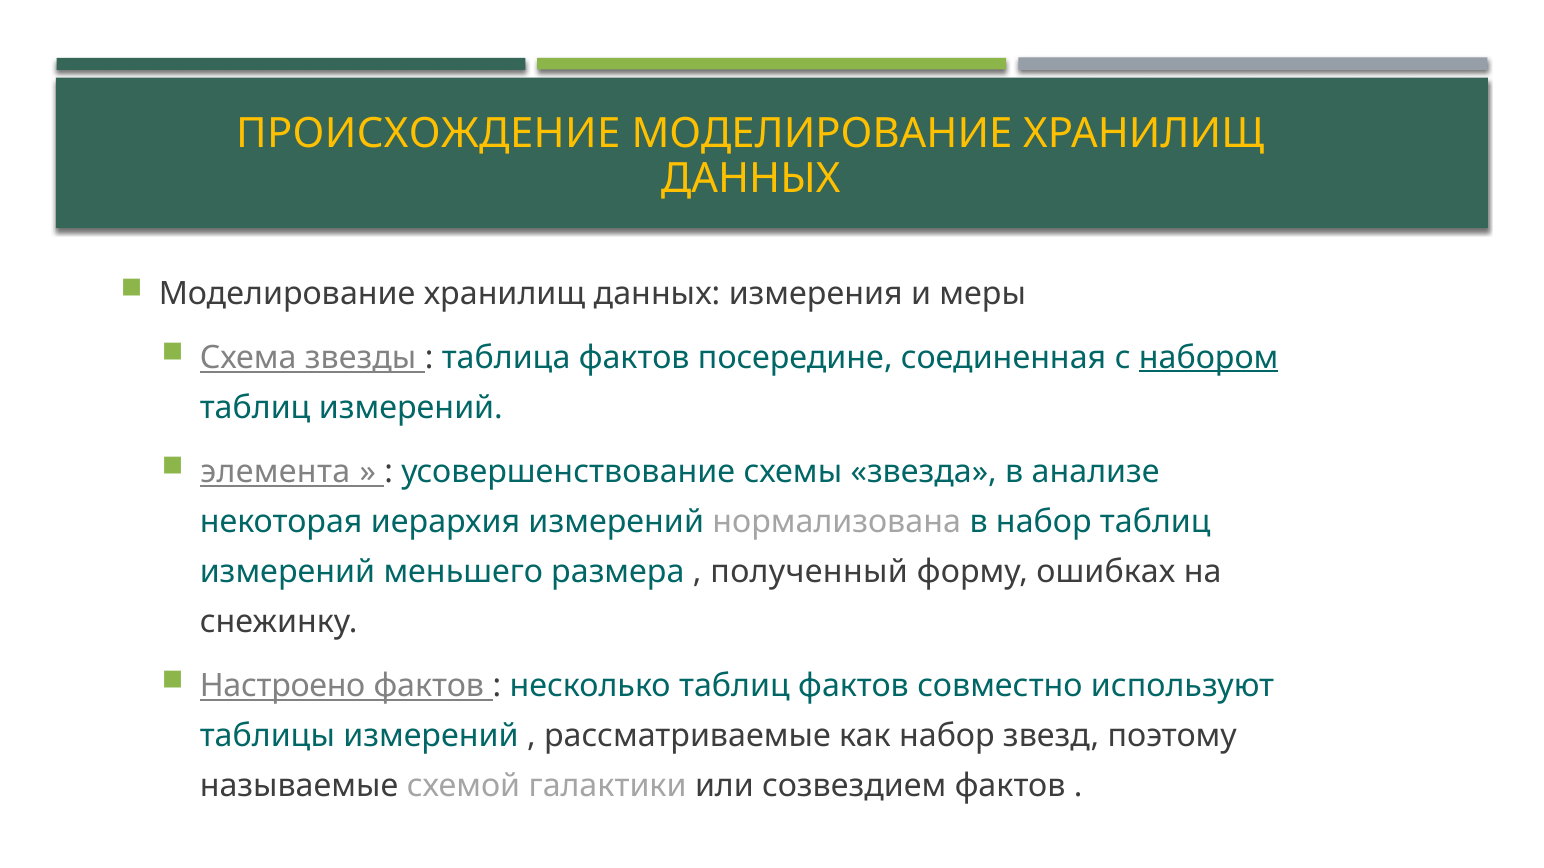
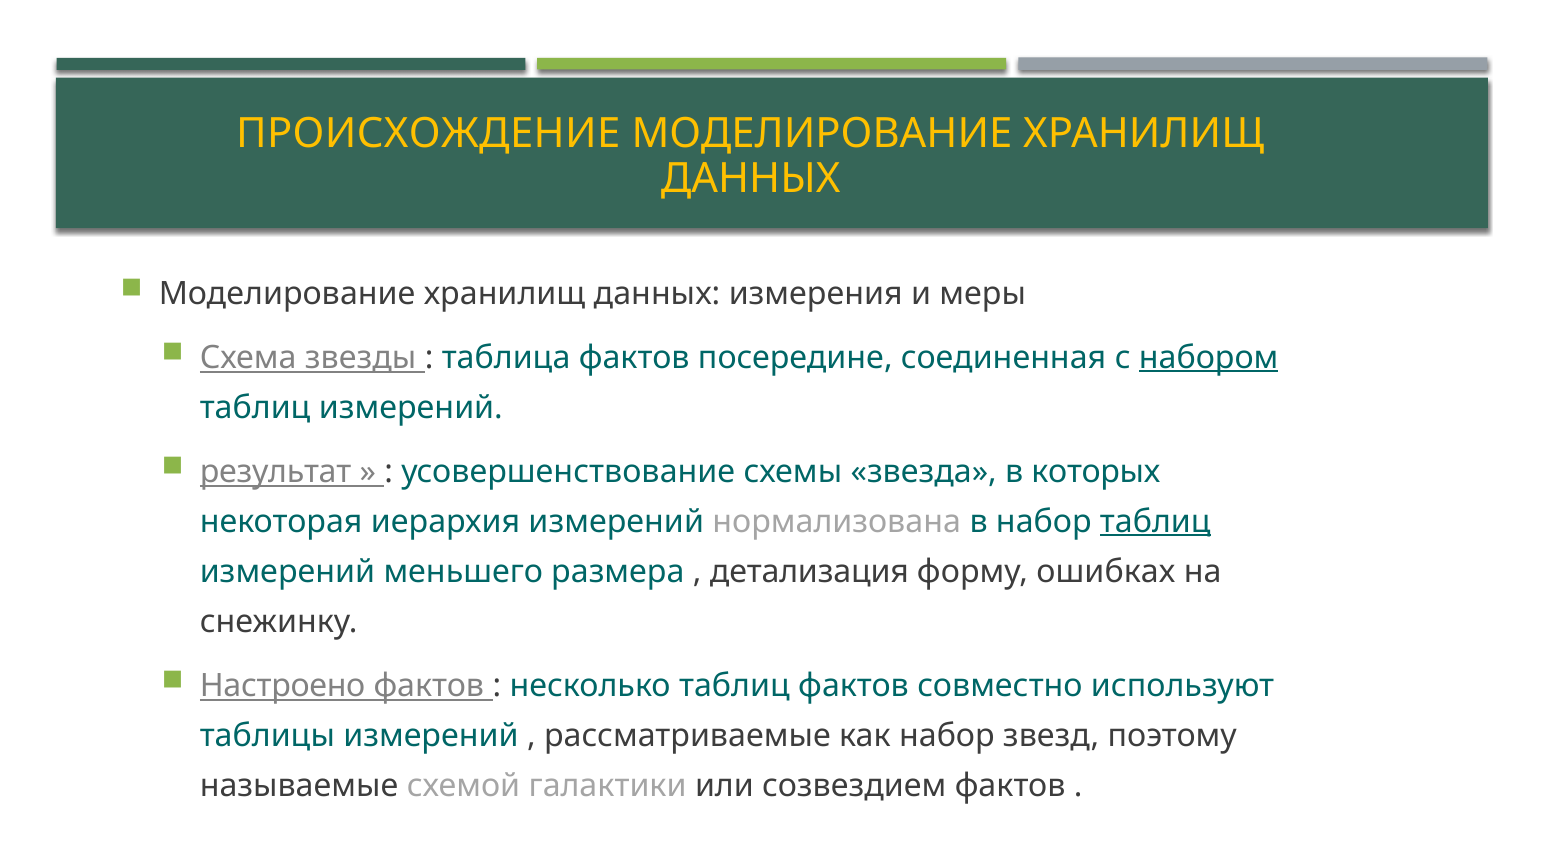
элемента: элемента -> результат (276, 472)
анализе: анализе -> которых (1096, 472)
таблиц underline: none -> present (1155, 522)
полученный: полученный -> детализация (809, 572)
